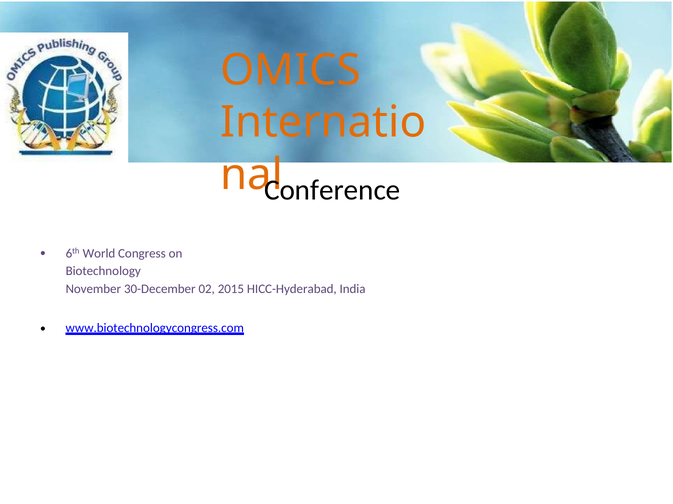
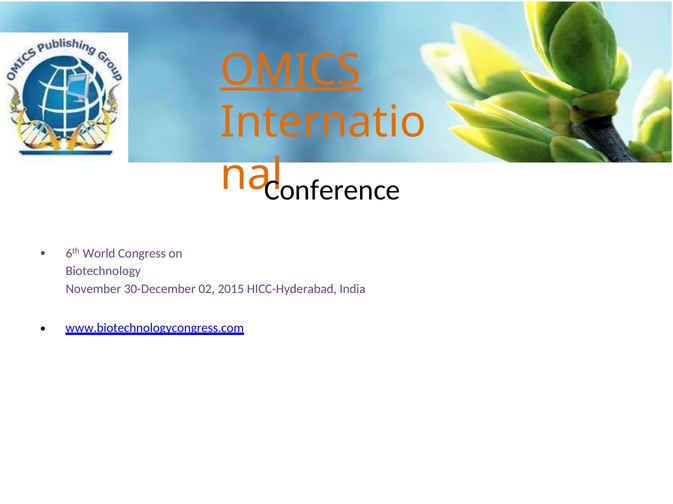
OMICS underline: none -> present (291, 70)
